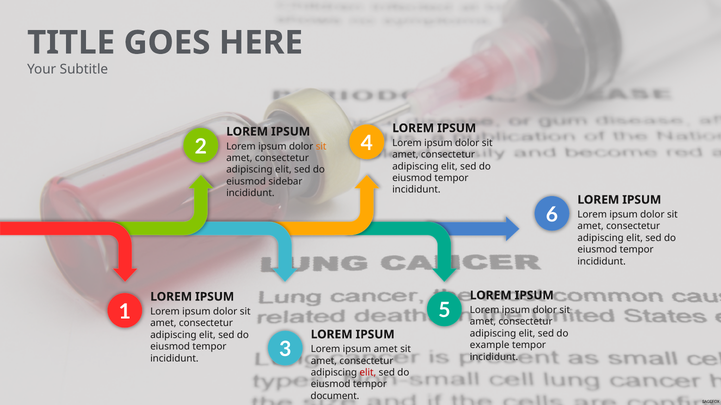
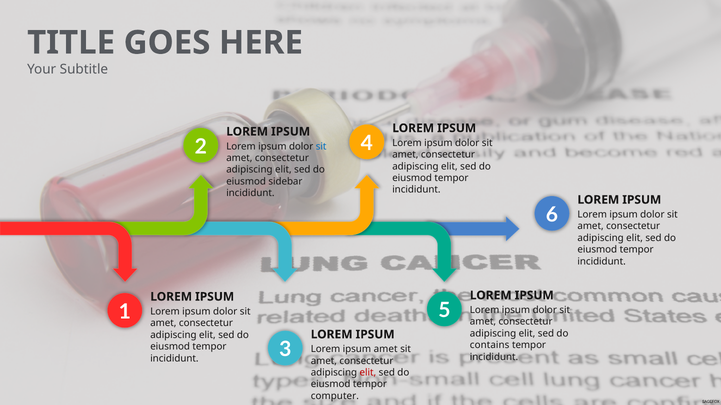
sit colour: orange -> blue (321, 147)
example: example -> contains (490, 346)
document: document -> computer (335, 397)
